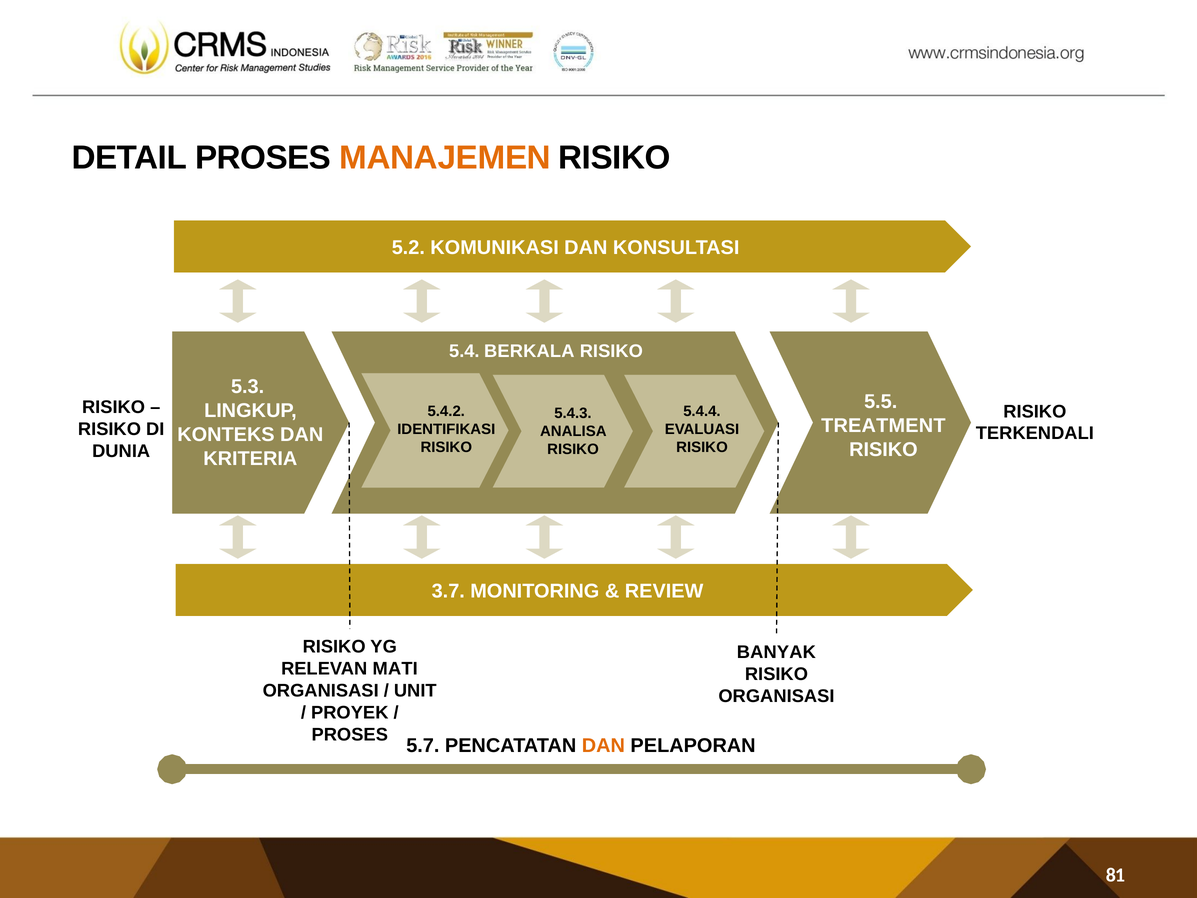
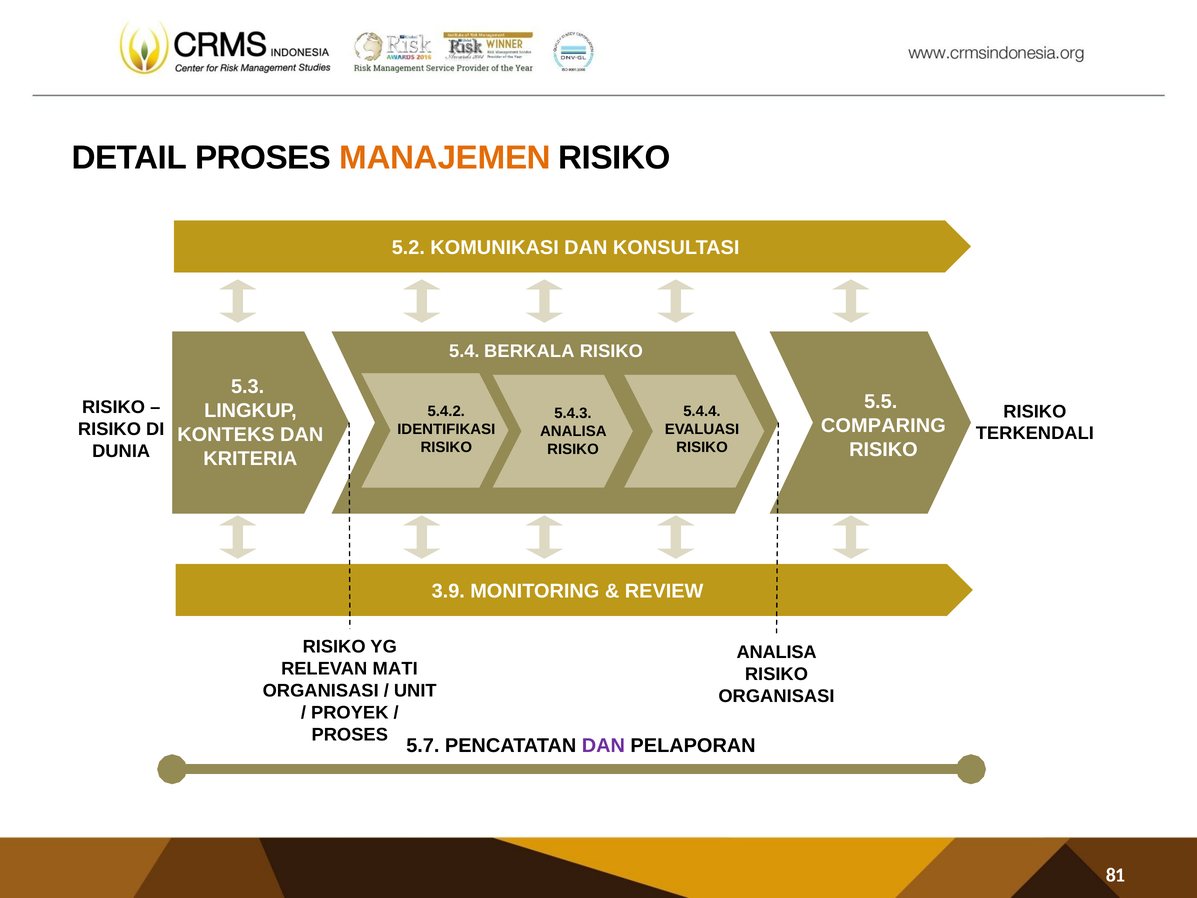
TREATMENT: TREATMENT -> COMPARING (883, 425)
3.7: 3.7 -> 3.9 (448, 591)
BANYAK: BANYAK -> ANALISA (777, 652)
DAN colour: orange -> purple (603, 745)
